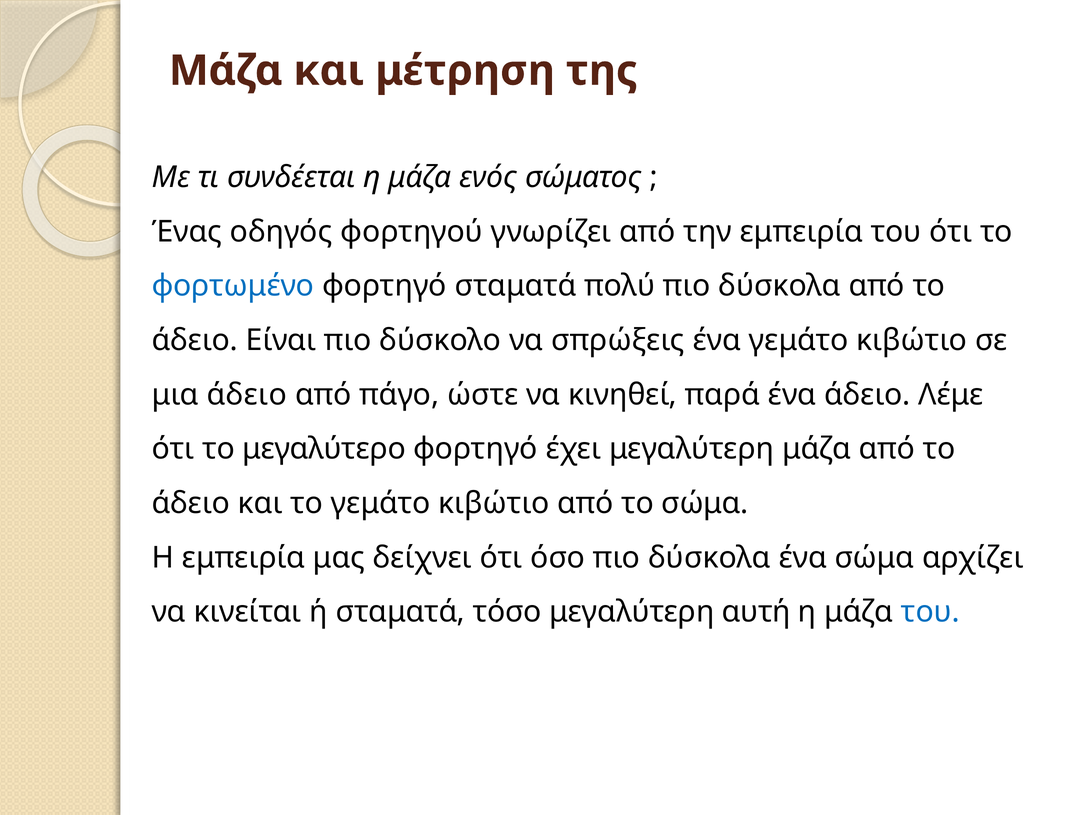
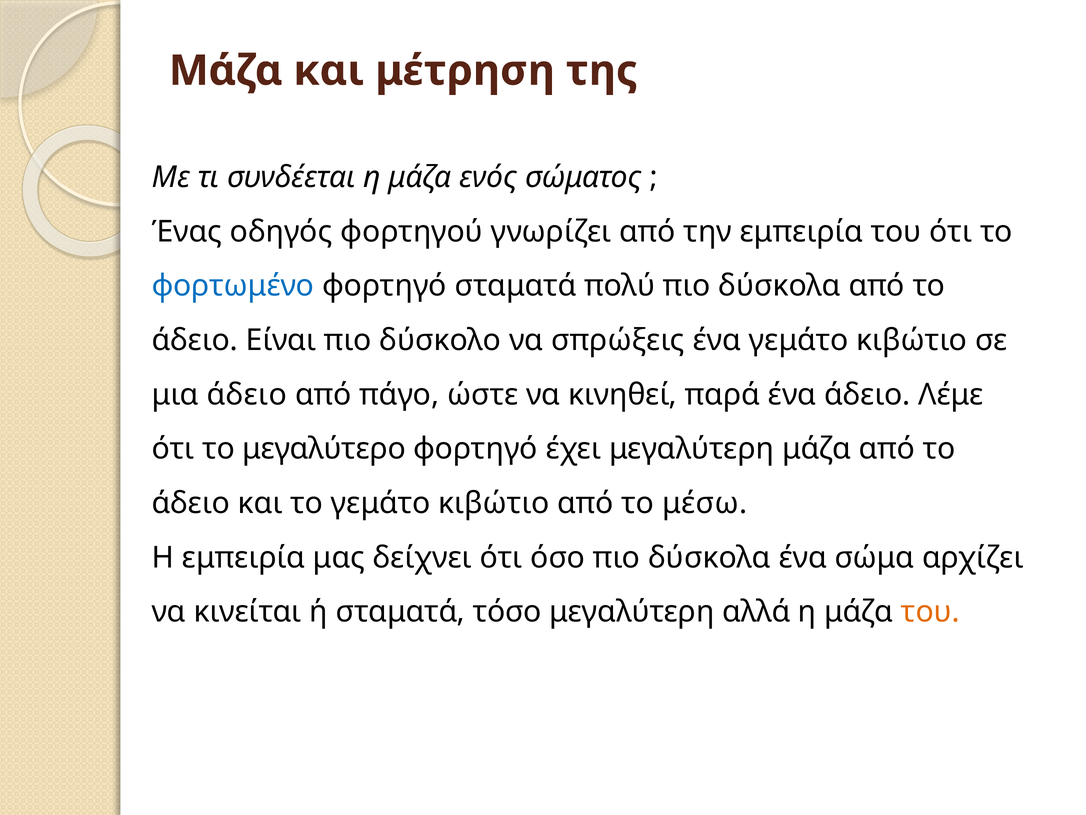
το σώμα: σώμα -> μέσω (705, 503)
αυτή: αυτή -> αλλά (756, 612)
του colour: blue -> orange (930, 612)
